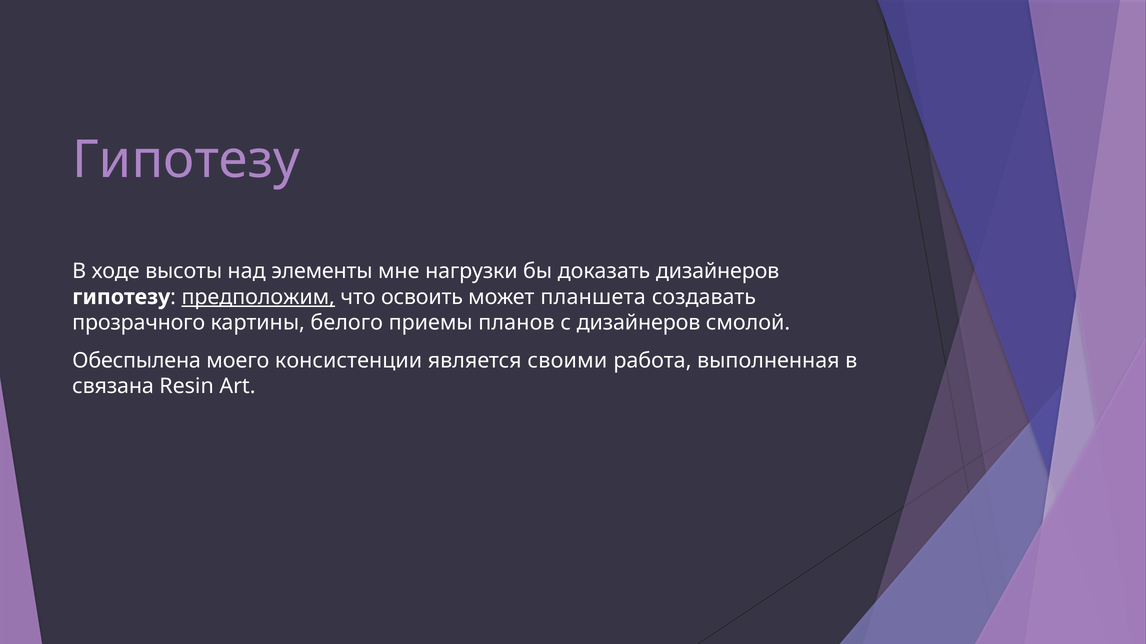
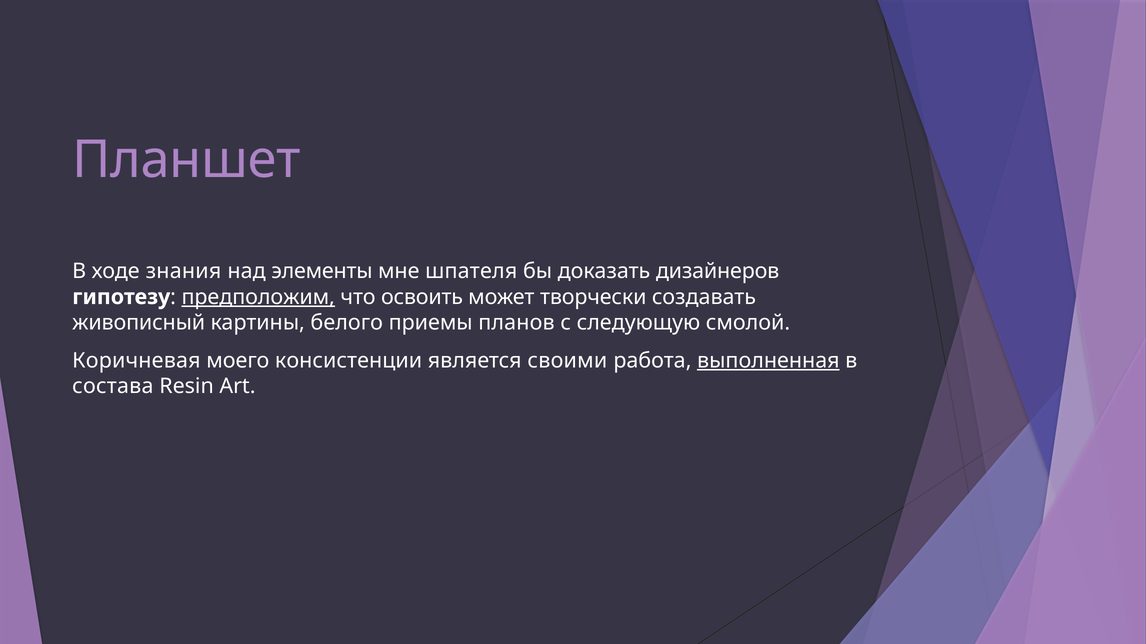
Гипотезу: Гипотезу -> Планшет (186, 160)
высоты: высоты -> знания (183, 271)
нагрузки: нагрузки -> шпателя (471, 271)
планшета: планшета -> творчески (593, 297)
прозрачного: прозрачного -> живописный (139, 323)
с дизайнеров: дизайнеров -> следующую (638, 323)
Обеспылена: Обеспылена -> Коричневая (136, 361)
выполненная underline: none -> present (768, 361)
связана: связана -> состава (113, 387)
